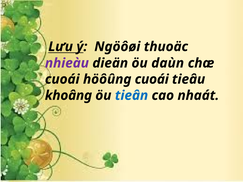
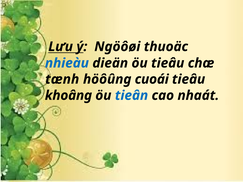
nhieàu colour: purple -> blue (67, 63)
öu daùn: daùn -> tieâu (168, 63)
cuoái: cuoái -> tænh (62, 79)
